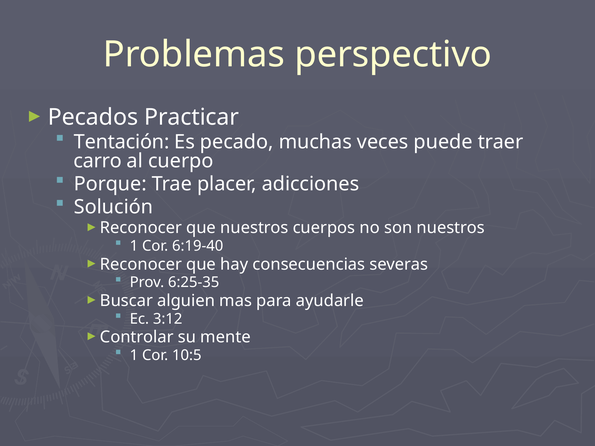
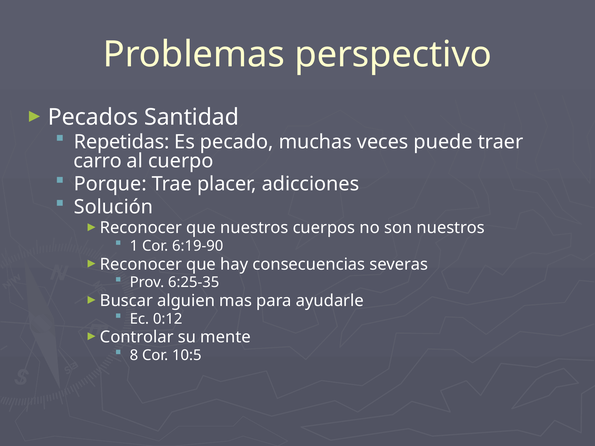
Practicar: Practicar -> Santidad (192, 117)
Tentación: Tentación -> Repetidas (122, 142)
6:19-40: 6:19-40 -> 6:19-90 (198, 246)
3:12: 3:12 -> 0:12 (168, 319)
1: 1 -> 8 (134, 355)
